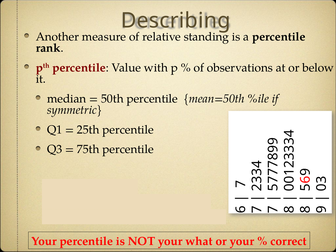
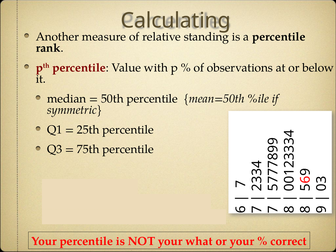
Describing: Describing -> Calculating (176, 21)
